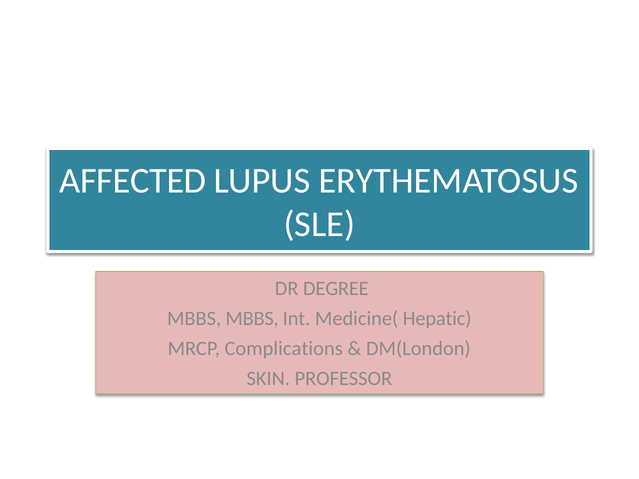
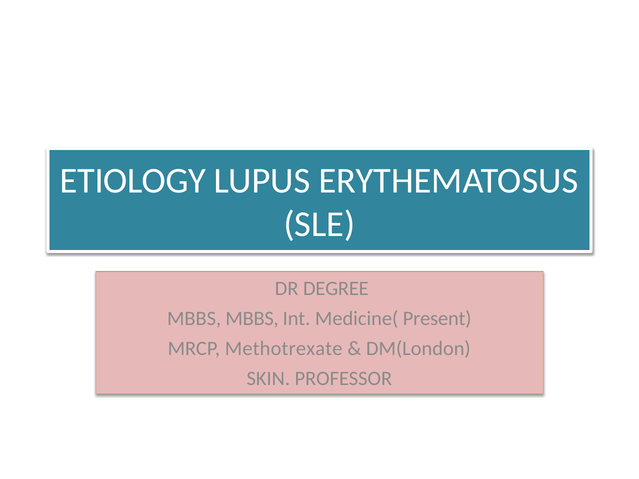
AFFECTED: AFFECTED -> ETIOLOGY (133, 181)
Hepatic: Hepatic -> Present (437, 319)
Complications: Complications -> Methotrexate (284, 349)
